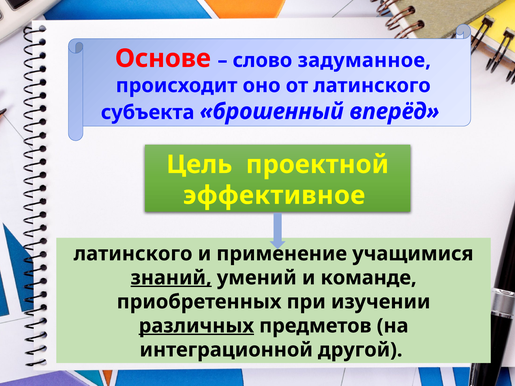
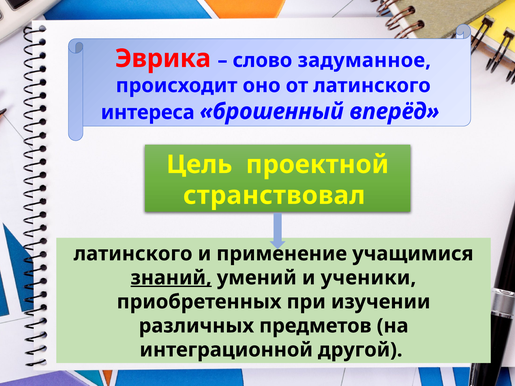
Основе: Основе -> Эврика (163, 58)
субъекта: субъекта -> интереса (148, 112)
эффективное: эффективное -> странствовал (274, 196)
команде: команде -> ученики (368, 278)
различных underline: present -> none (196, 326)
